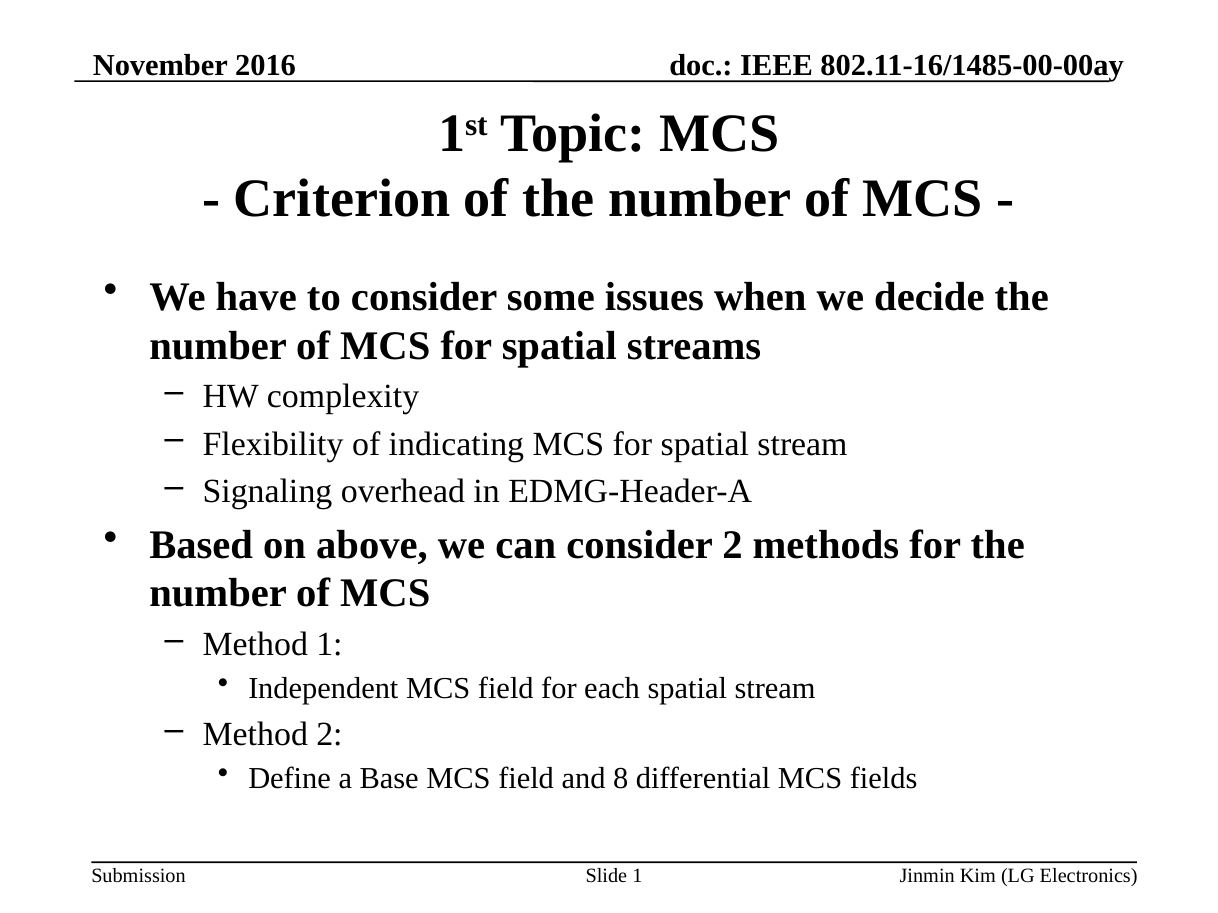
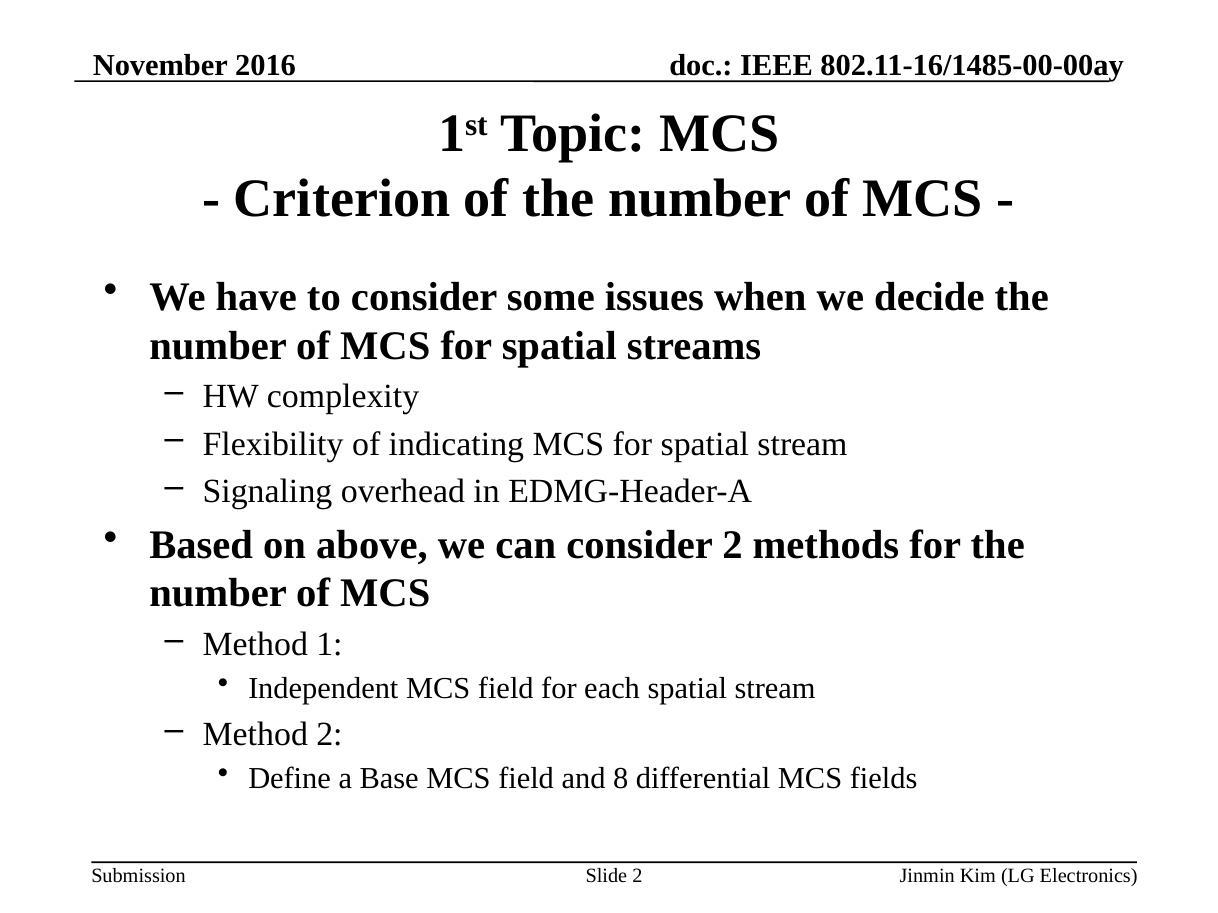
Slide 1: 1 -> 2 (637, 876)
